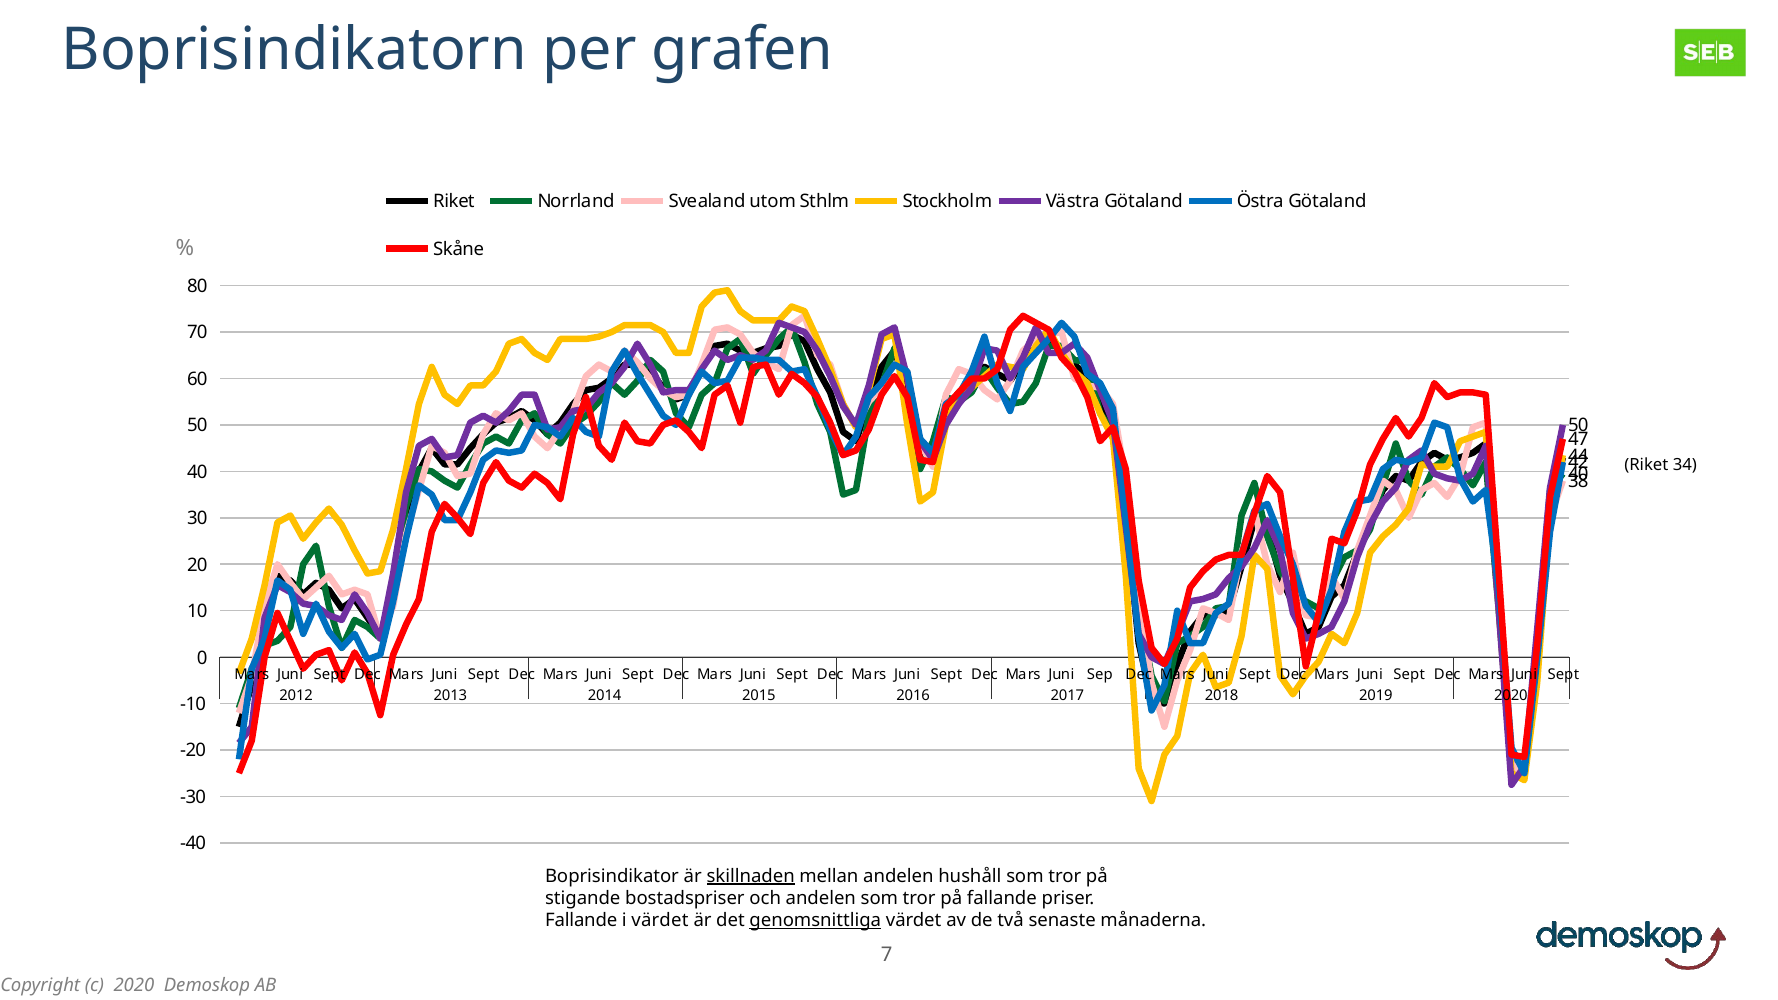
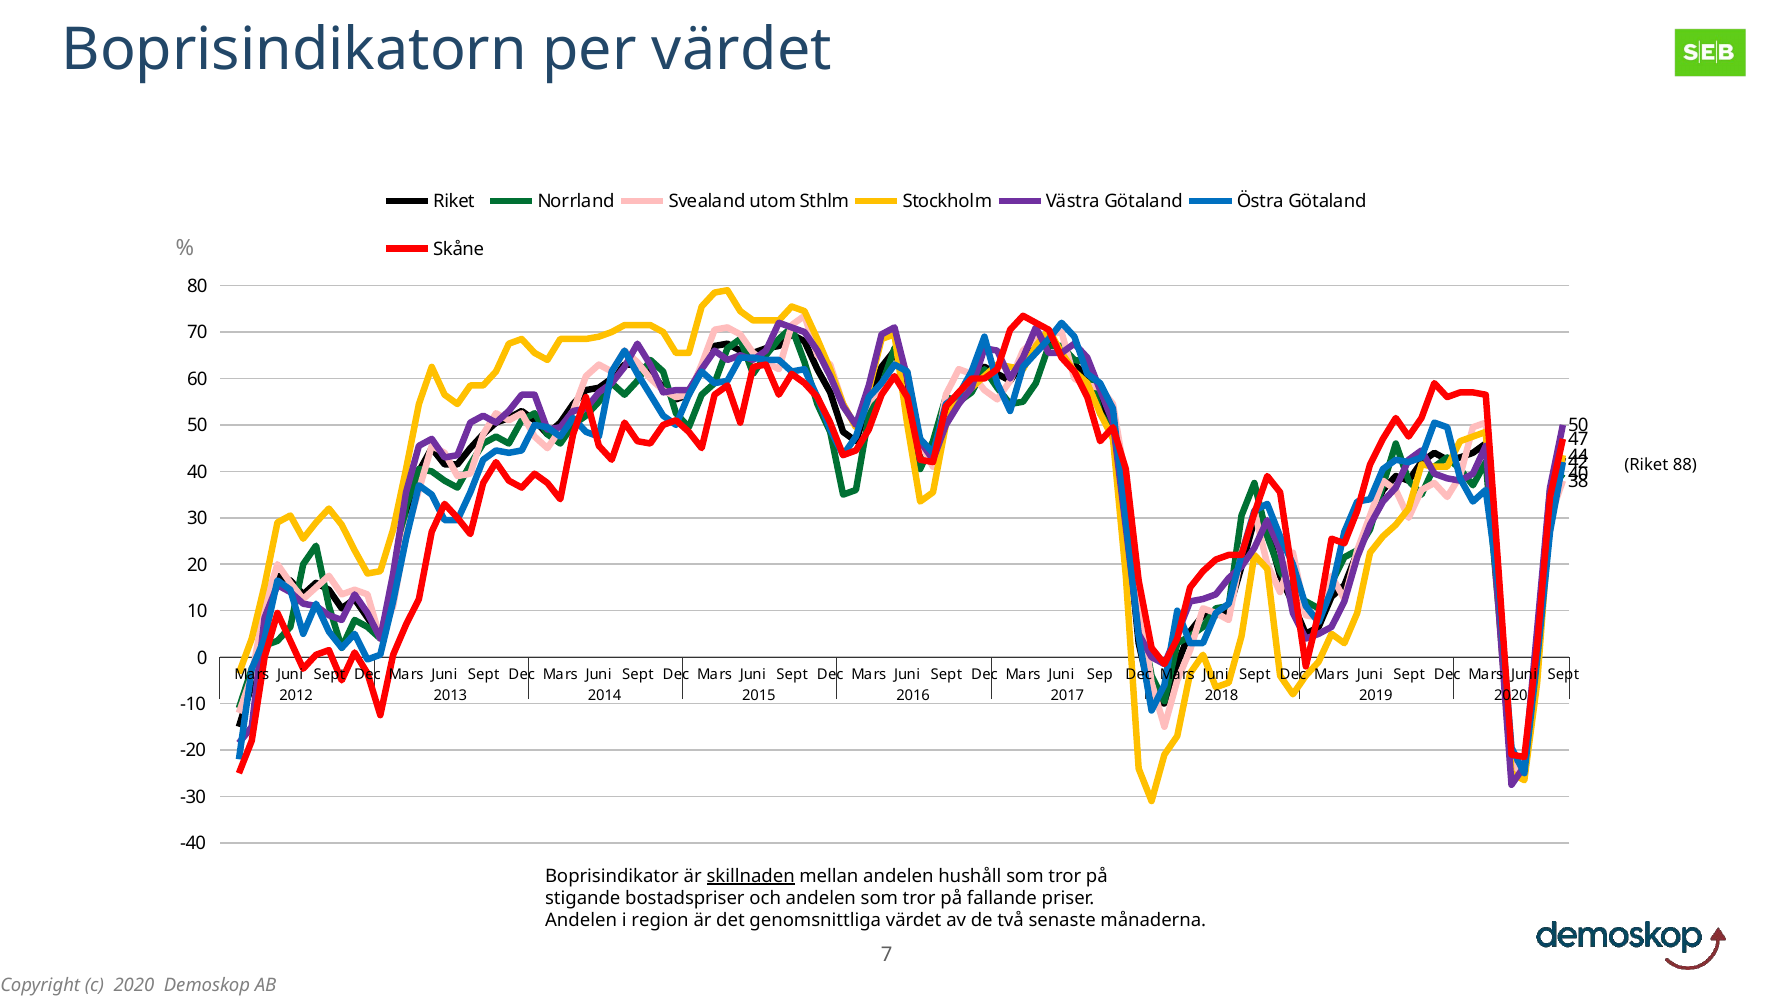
per grafen: grafen -> värdet (742, 50)
34: 34 -> 88 (1685, 465)
Fallande: Fallande -> Andelen (581, 921)
i värdet: värdet -> region (660, 921)
genomsnittliga underline: present -> none (815, 921)
